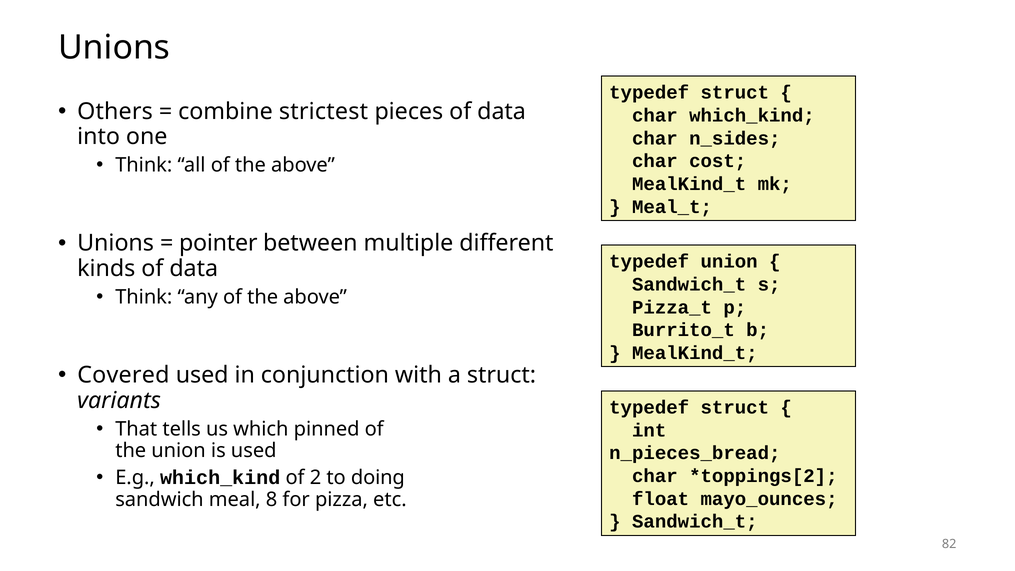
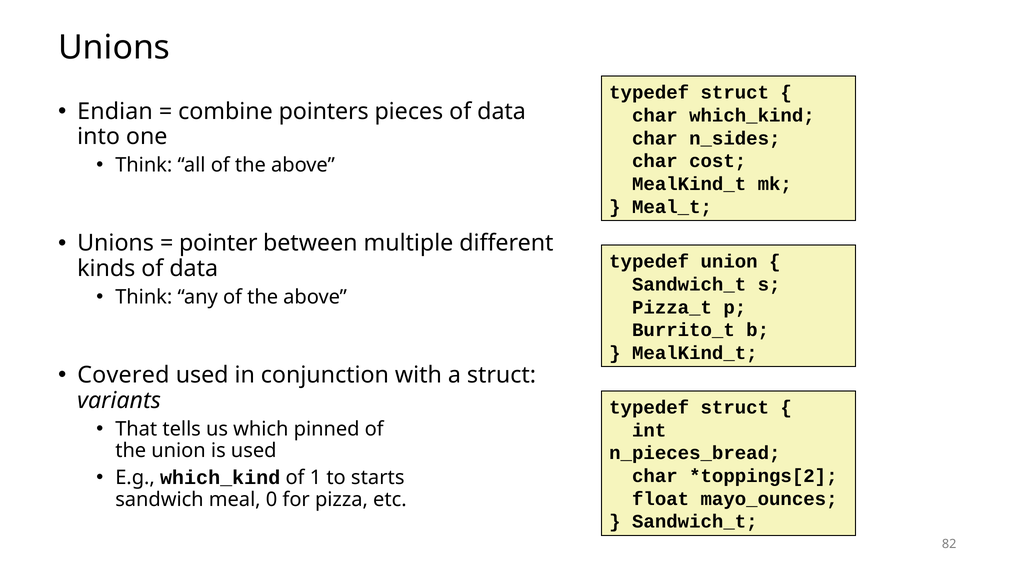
Others: Others -> Endian (115, 111)
strictest: strictest -> pointers (324, 111)
2: 2 -> 1 (316, 478)
doing: doing -> starts (378, 478)
8: 8 -> 0 (272, 499)
